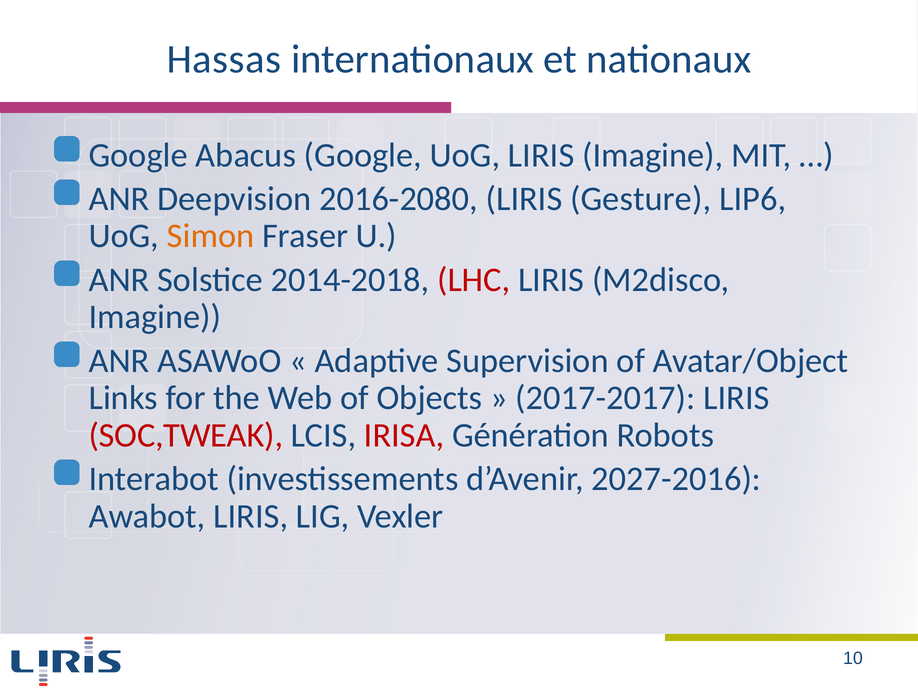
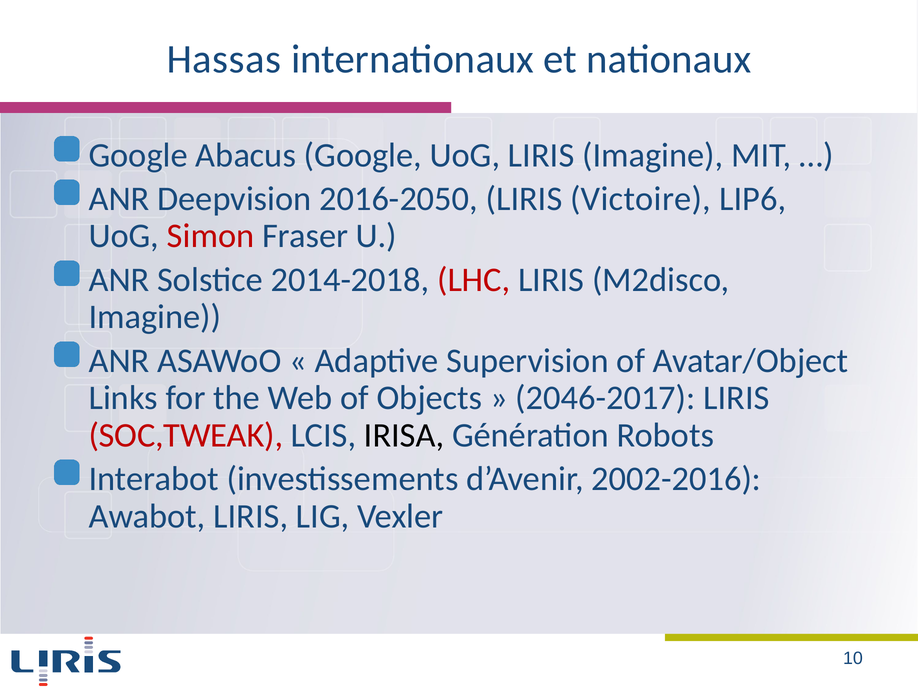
2016-2080: 2016-2080 -> 2016-2050 (399, 199)
Gesture: Gesture -> Victoire (641, 199)
Simon colour: orange -> red (211, 236)
2017-2017: 2017-2017 -> 2046-2017 (606, 398)
IRISA colour: red -> black (404, 435)
2027-2016: 2027-2016 -> 2002-2016 (676, 479)
